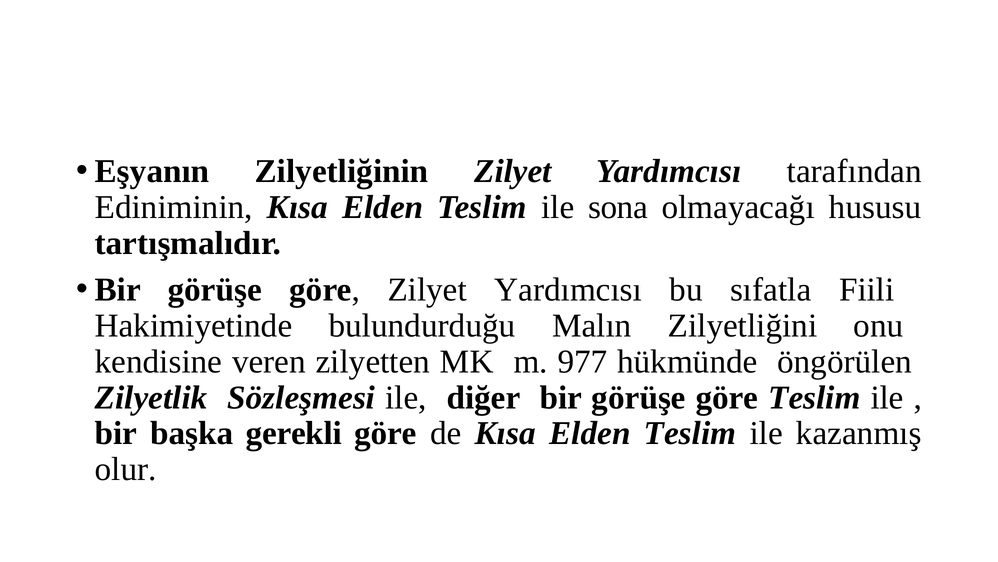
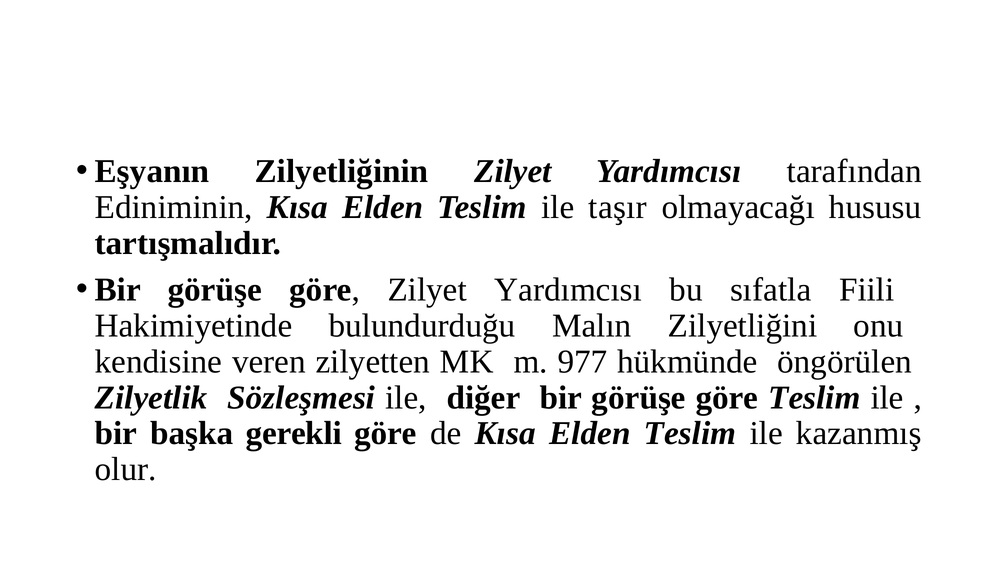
sona: sona -> taşır (618, 207)
